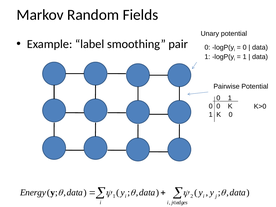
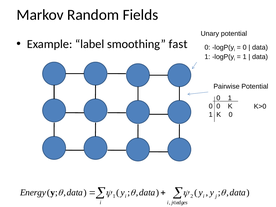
pair: pair -> fast (178, 44)
